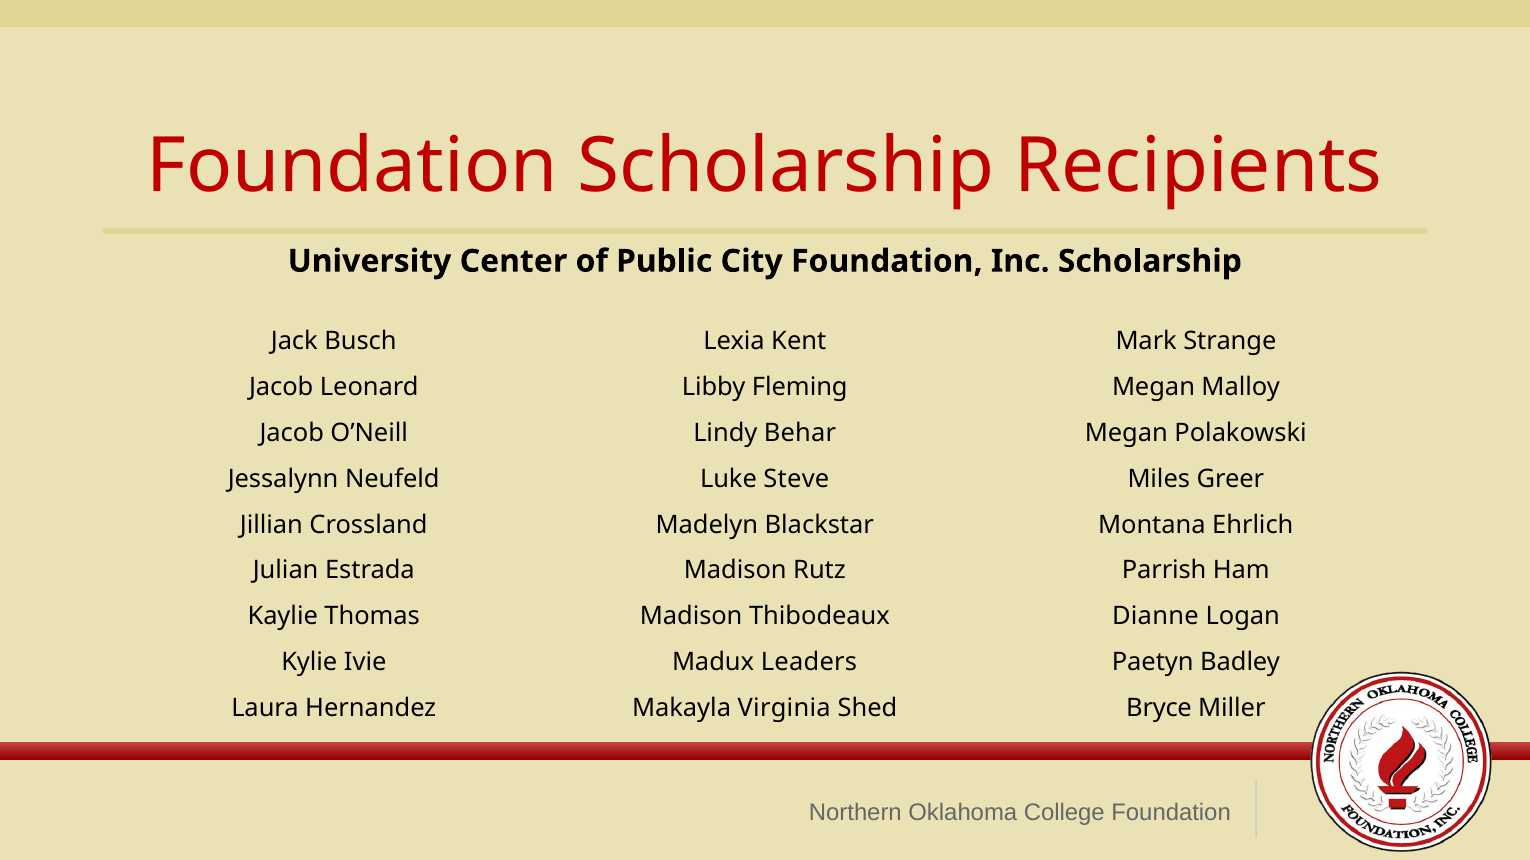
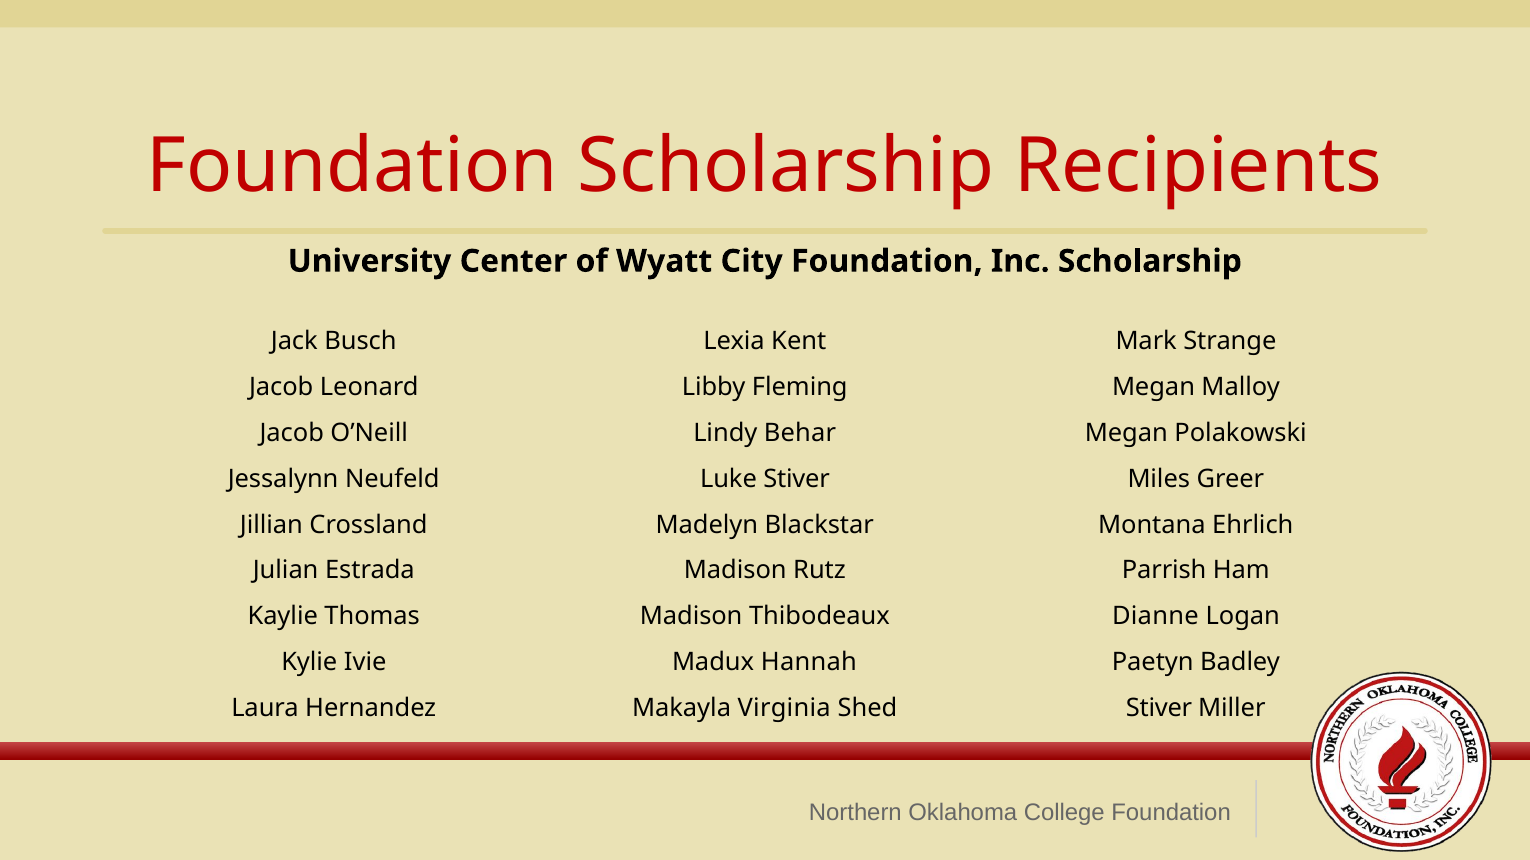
Public: Public -> Wyatt (664, 261)
Luke Steve: Steve -> Stiver (797, 479)
Leaders: Leaders -> Hannah (809, 663)
Bryce: Bryce -> Stiver (1159, 709)
